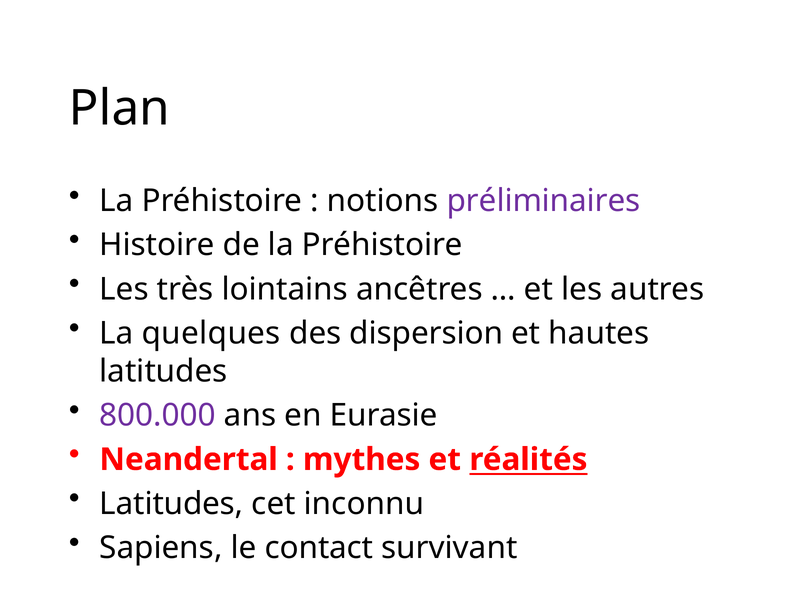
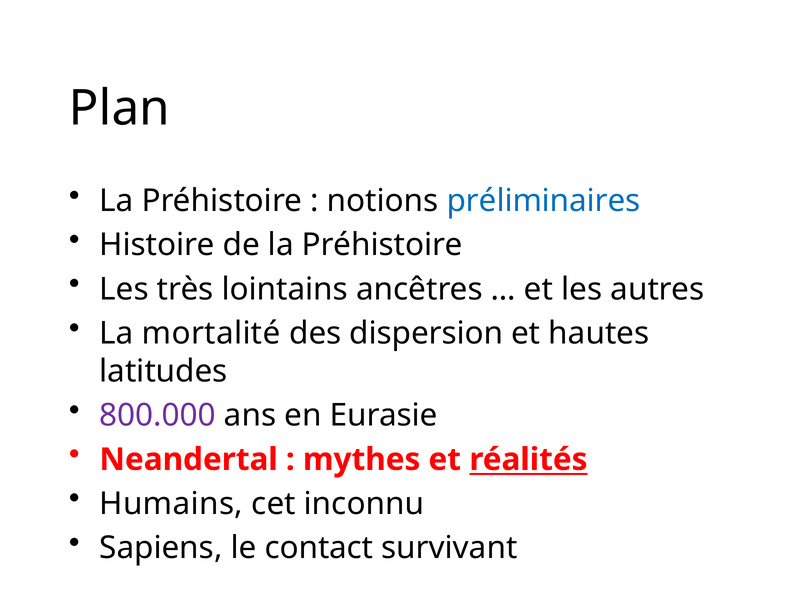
préliminaires colour: purple -> blue (544, 201)
quelques: quelques -> mortalité (211, 333)
Latitudes: Latitudes -> Humains (171, 504)
